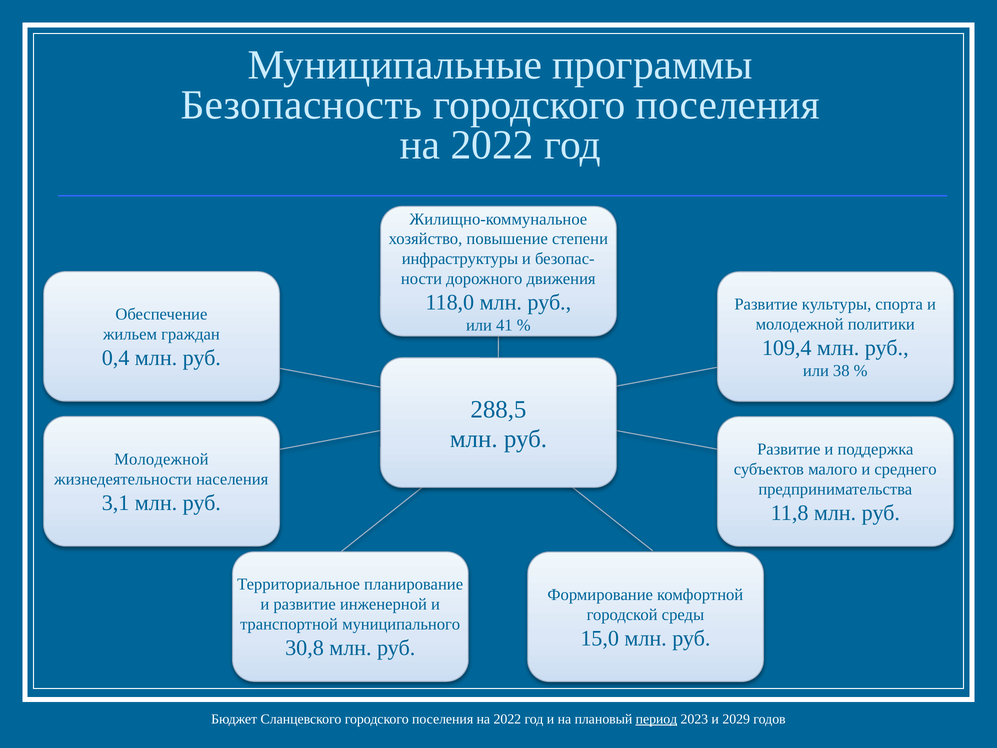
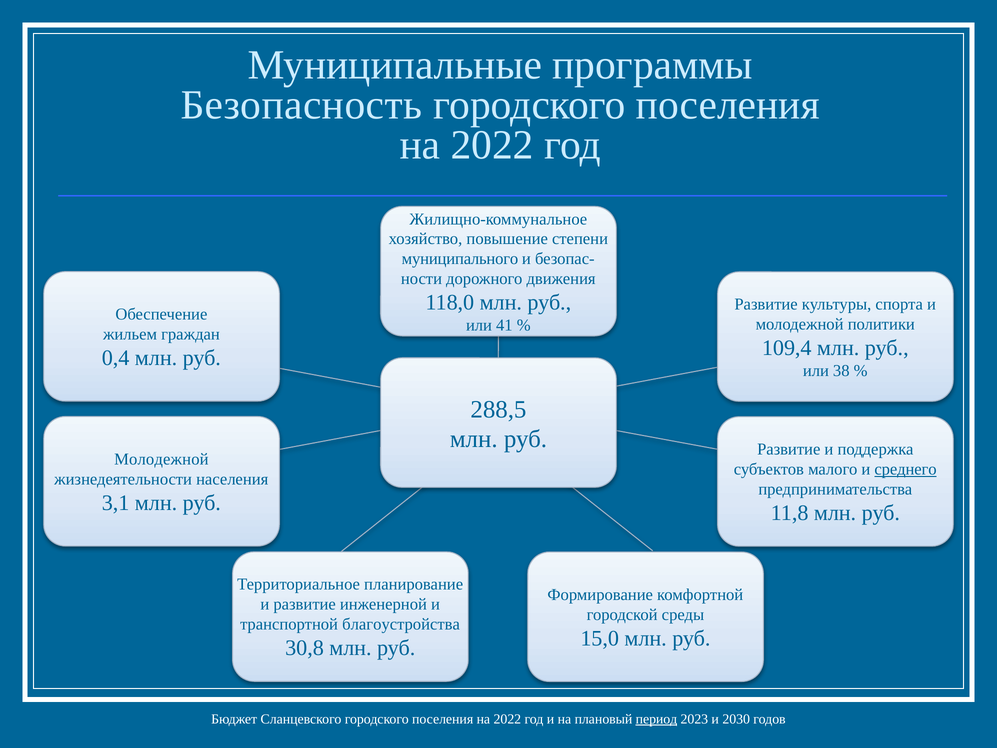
инфраструктуры: инфраструктуры -> муниципального (460, 259)
среднего underline: none -> present (906, 469)
муниципального: муниципального -> благоустройства (401, 624)
2029: 2029 -> 2030 (736, 719)
